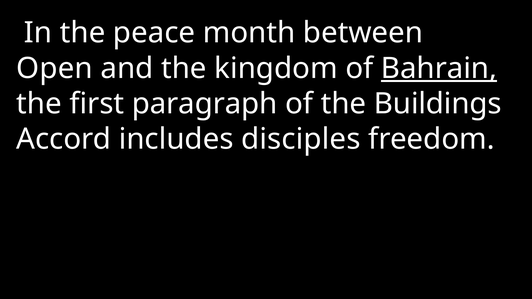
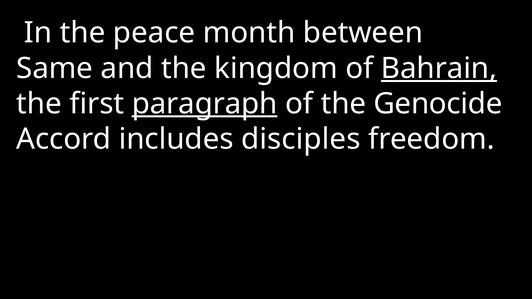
Open: Open -> Same (55, 68)
paragraph underline: none -> present (205, 104)
Buildings: Buildings -> Genocide (438, 104)
